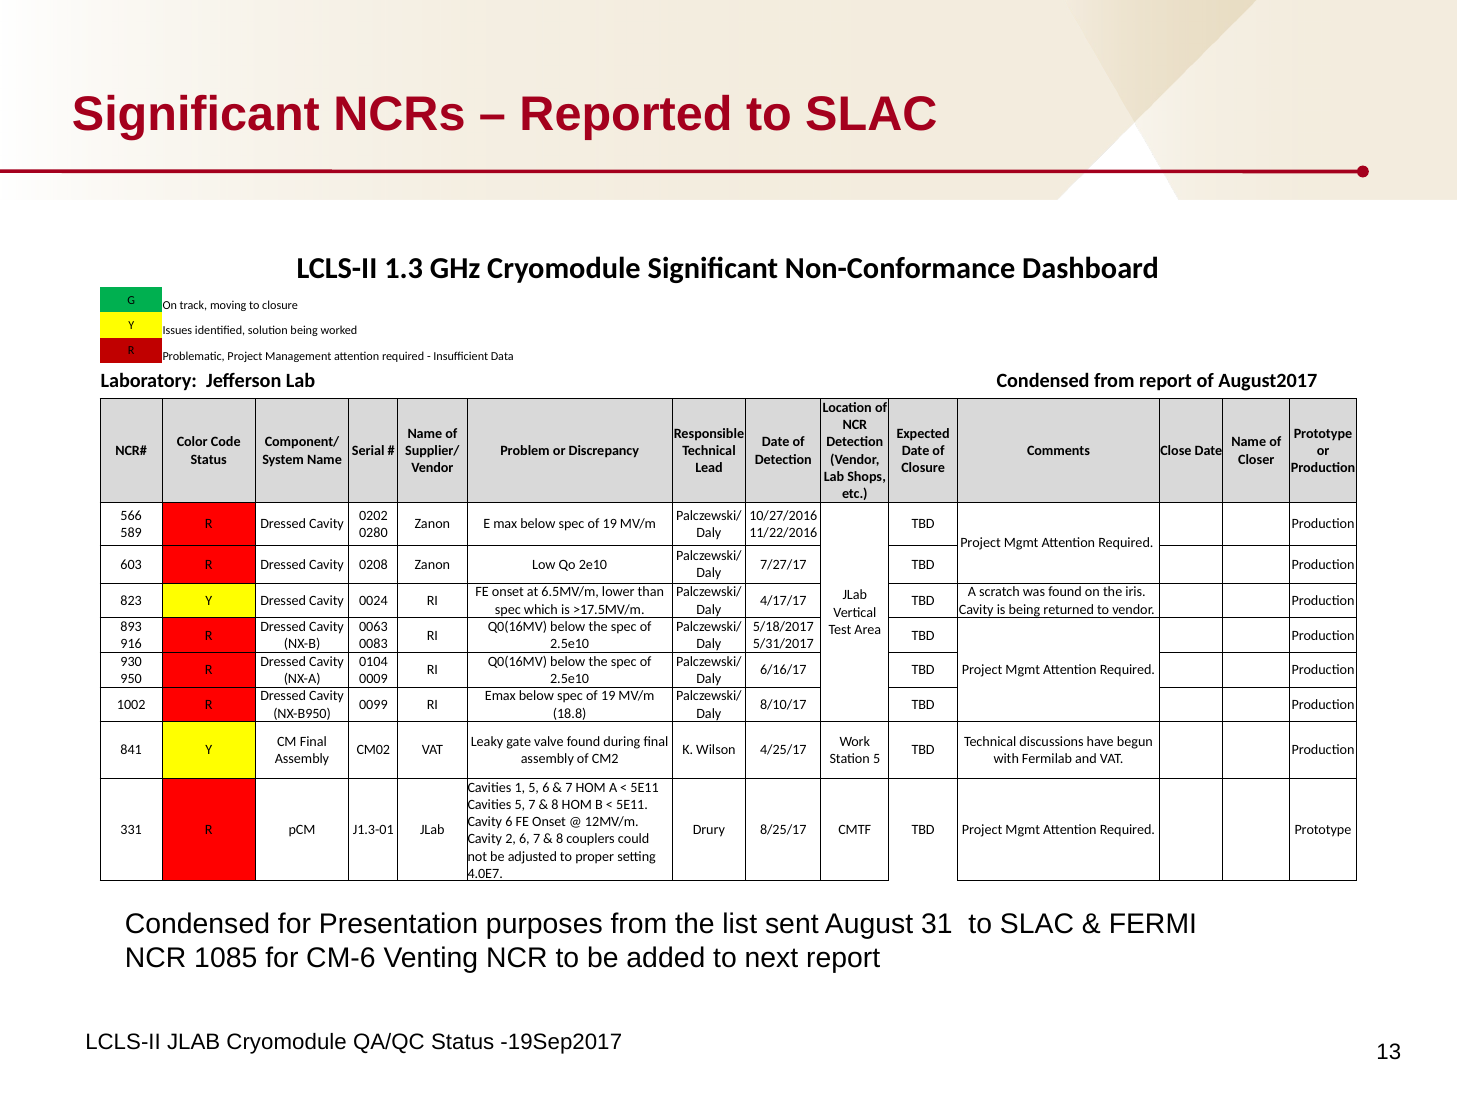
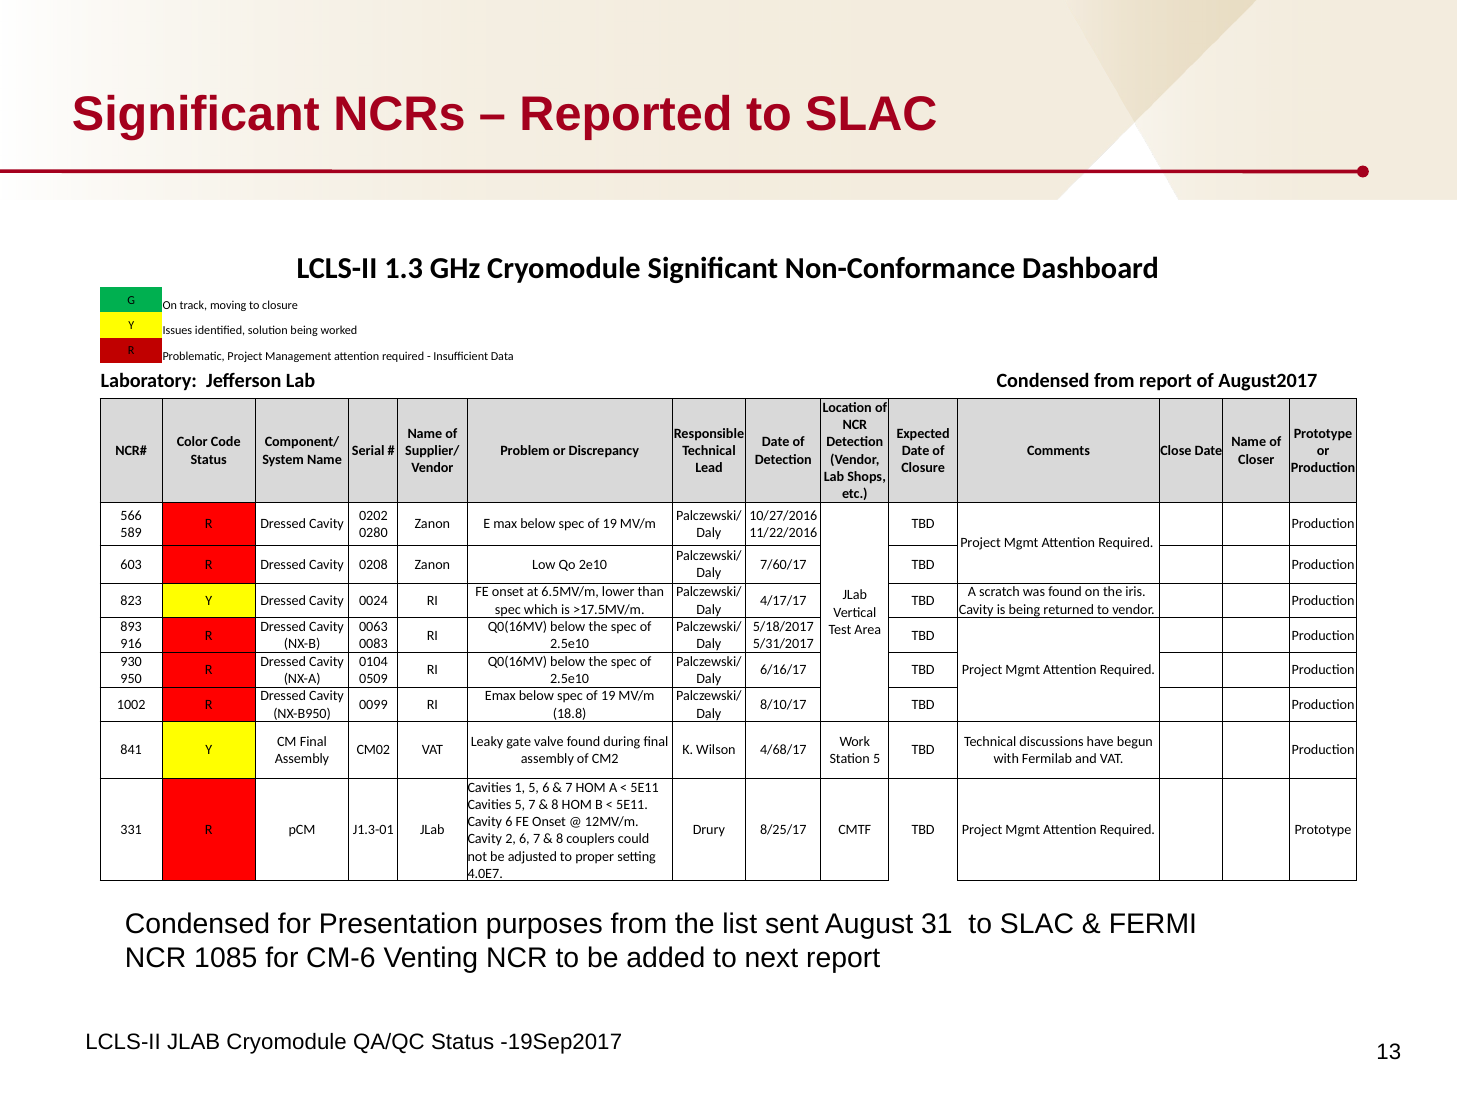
7/27/17: 7/27/17 -> 7/60/17 (783, 564)
0009: 0009 -> 0509 (373, 679)
4/25/17: 4/25/17 -> 4/68/17 (783, 750)
